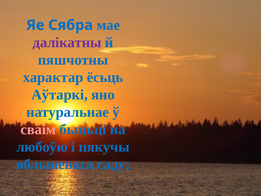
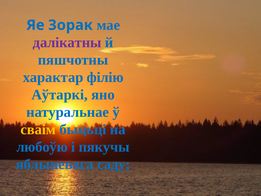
Сябра: Сябра -> Зорак (70, 25)
ёсьць: ёсьць -> філію (105, 77)
сваім colour: pink -> yellow (38, 129)
